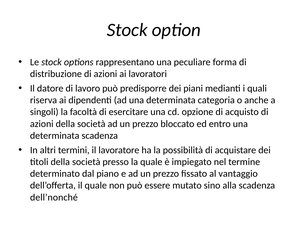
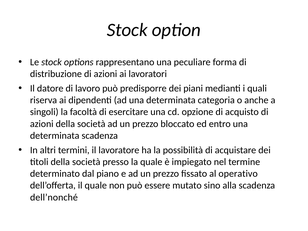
vantaggio: vantaggio -> operativo (238, 174)
